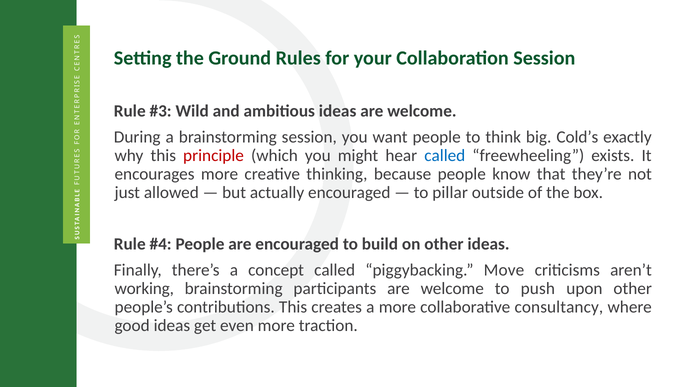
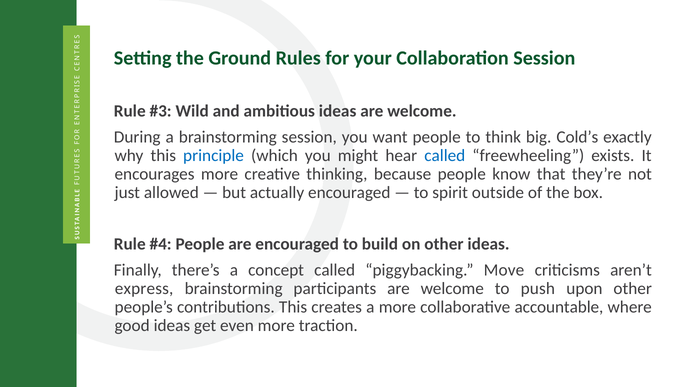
principle colour: red -> blue (214, 156)
pillar: pillar -> spirit (450, 193)
working: working -> express (144, 289)
consultancy: consultancy -> accountable (559, 307)
